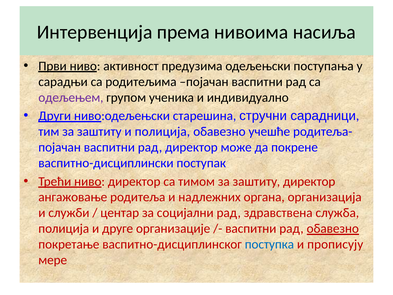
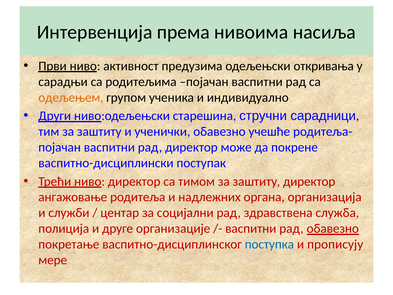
поступања: поступања -> откривања (324, 66)
одељењем colour: purple -> orange (71, 97)
и полиција: полиција -> ученички (162, 132)
